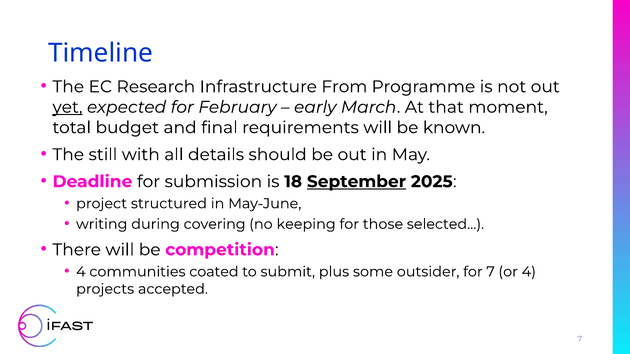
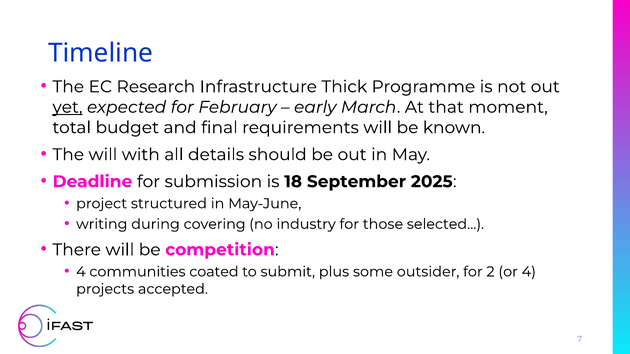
From: From -> Thick (344, 87)
The still: still -> will (103, 155)
September underline: present -> none (356, 182)
keeping: keeping -> industry (306, 224)
for 7: 7 -> 2 (491, 272)
